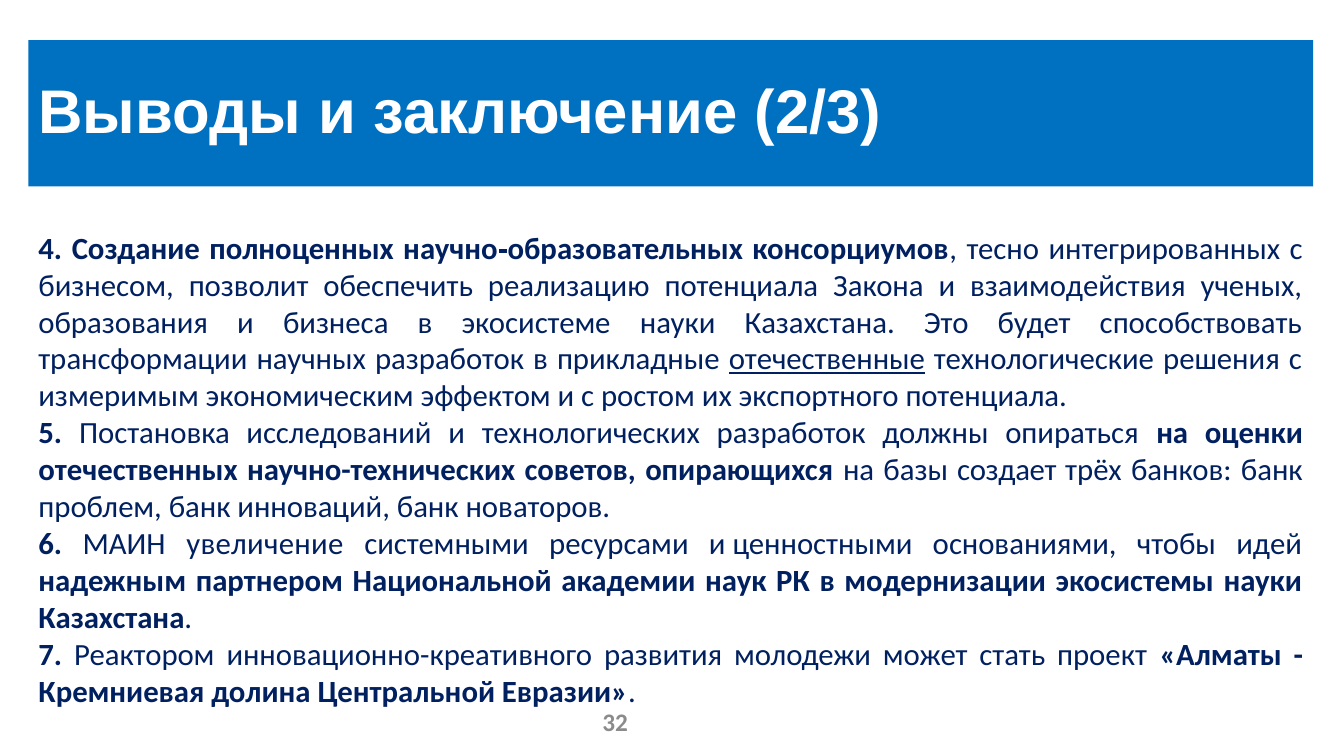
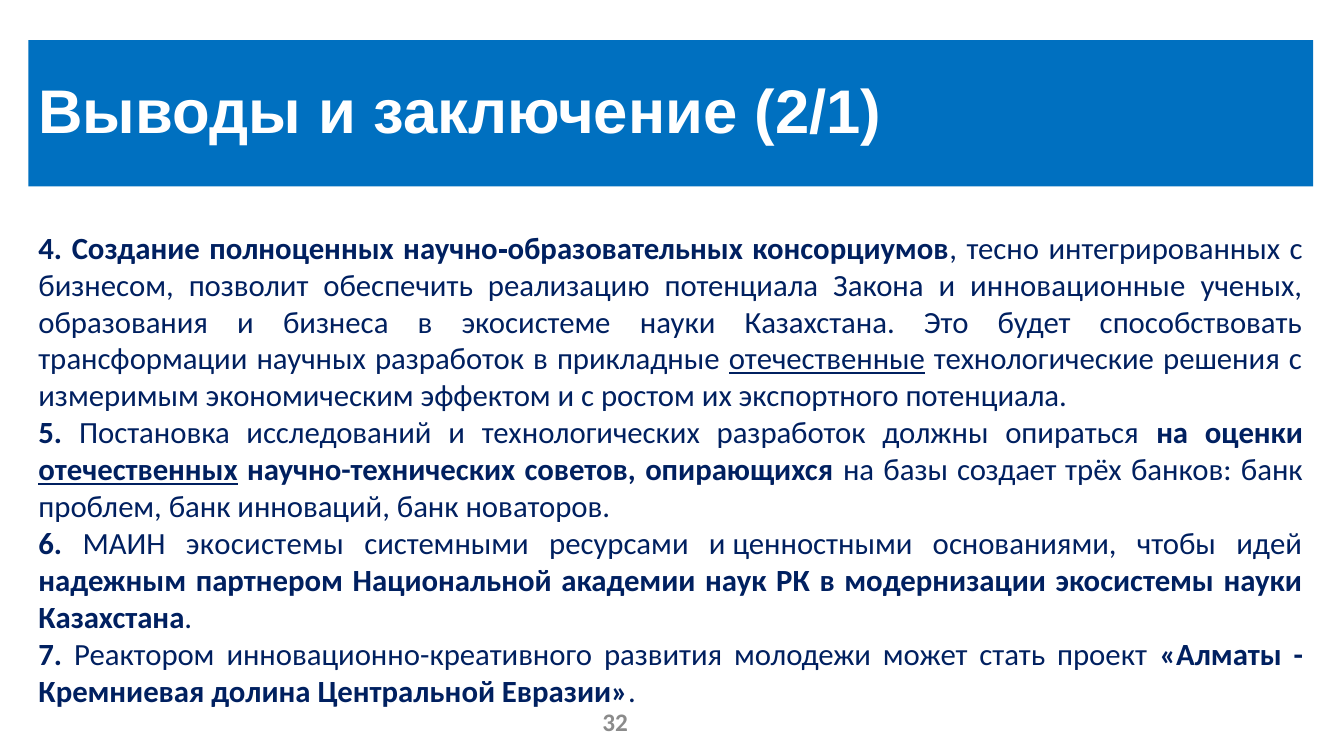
2/3: 2/3 -> 2/1 (818, 113)
взаимодействия: взаимодействия -> инновационные (1078, 286)
отечественных underline: none -> present (138, 471)
МАИН увеличение: увеличение -> экосистемы (265, 545)
